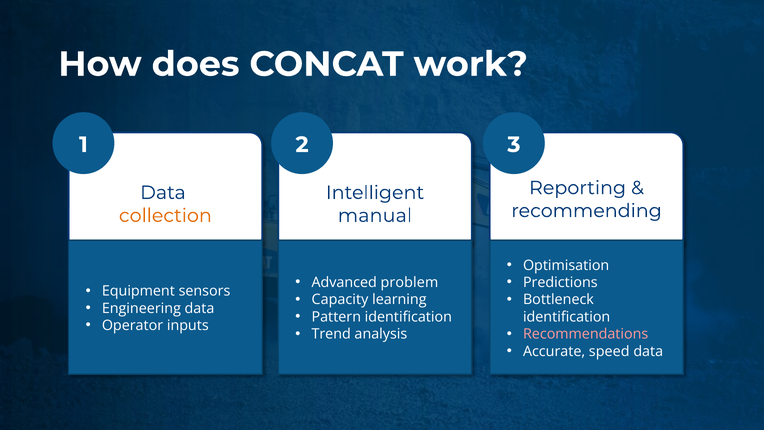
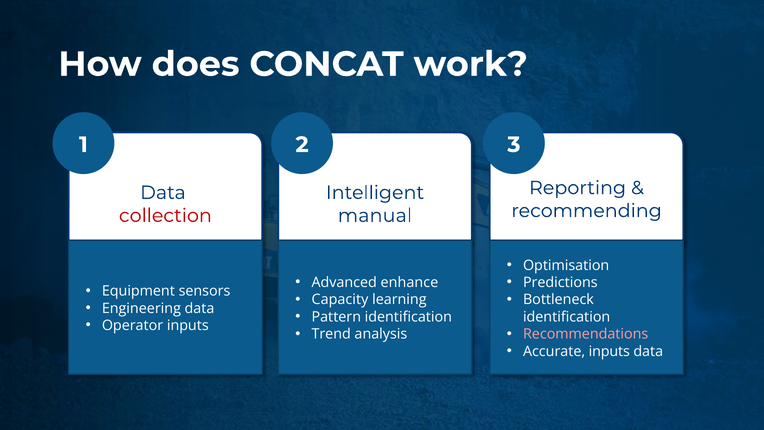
collection colour: orange -> red (165, 215)
problem: problem -> enhance (409, 282)
Accurate speed: speed -> inputs (609, 351)
